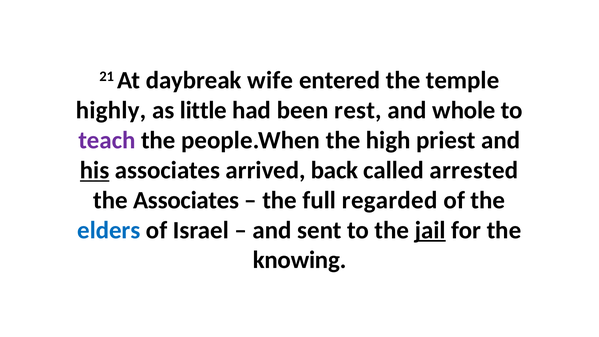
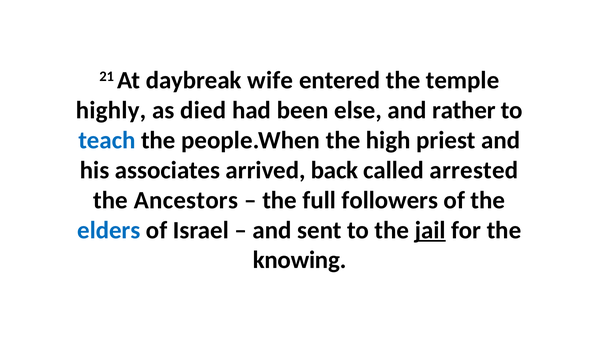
little: little -> died (203, 110)
rest: rest -> else (358, 110)
whole: whole -> rather (464, 110)
teach colour: purple -> blue (107, 140)
his underline: present -> none (95, 170)
the Associates: Associates -> Ancestors (186, 200)
regarded: regarded -> followers (390, 200)
